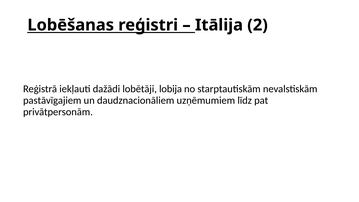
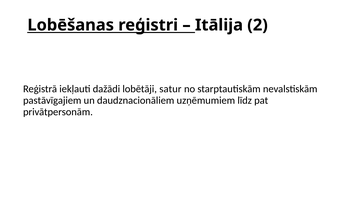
lobija: lobija -> satur (170, 89)
